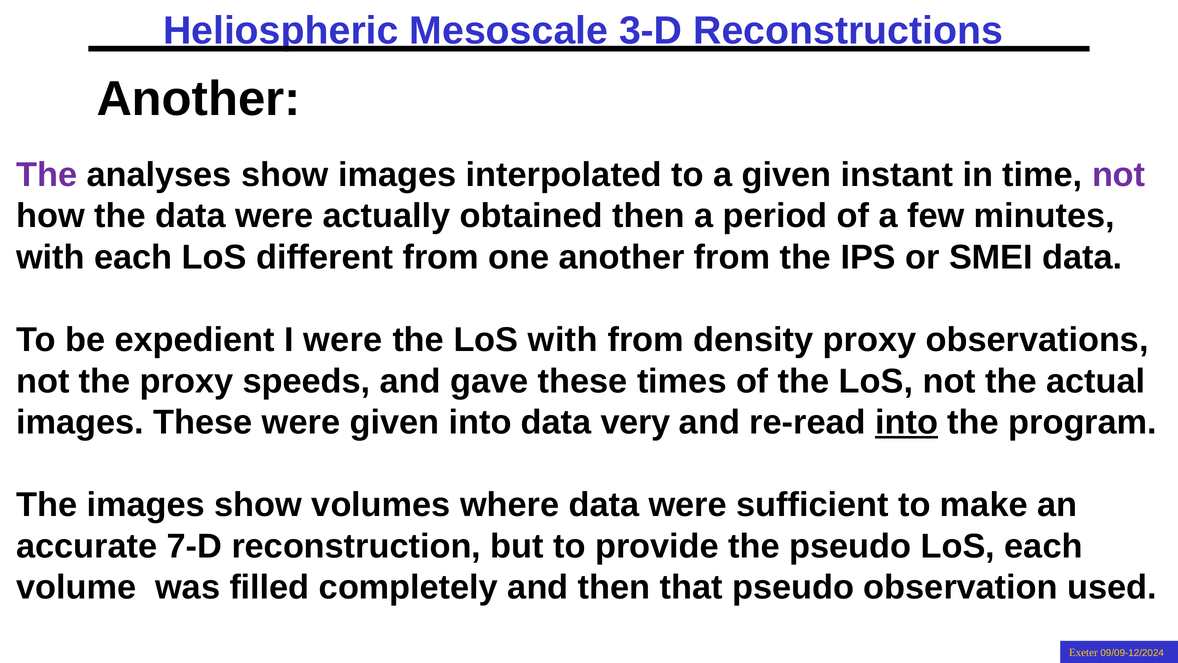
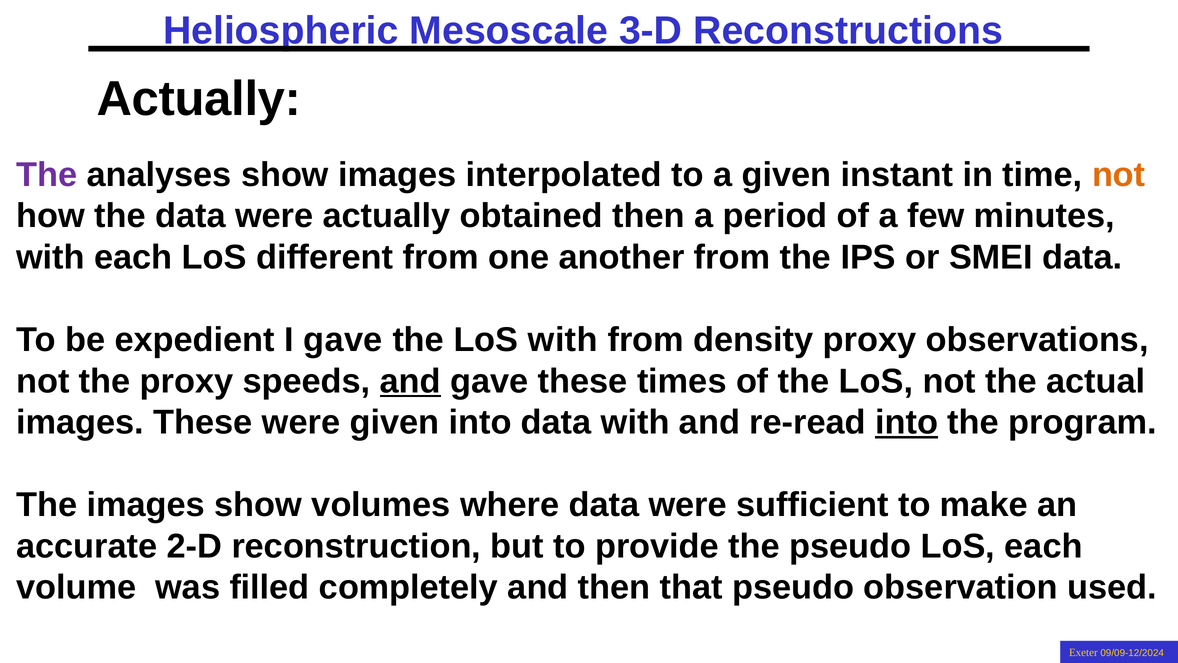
Another: Another -> Actually (199, 99)
not colour: purple -> orange (1119, 175)
I were: were -> gave (343, 340)
and underline: none -> present (410, 381)
data very: very -> with (635, 422)
7-D: 7-D -> 2-D (194, 546)
